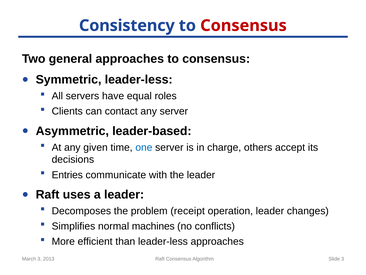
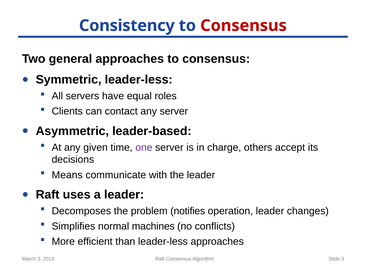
one colour: blue -> purple (144, 147)
Entries: Entries -> Means (67, 175)
receipt: receipt -> notifies (188, 211)
